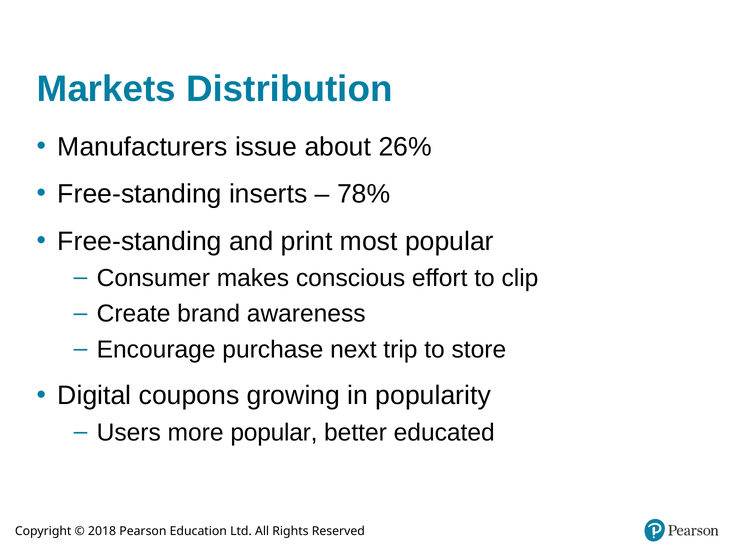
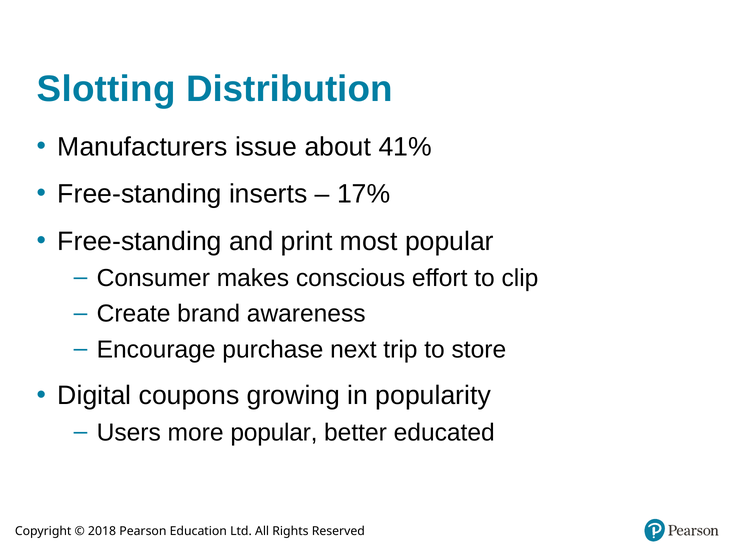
Markets: Markets -> Slotting (106, 89)
26%: 26% -> 41% (405, 147)
78%: 78% -> 17% (364, 194)
